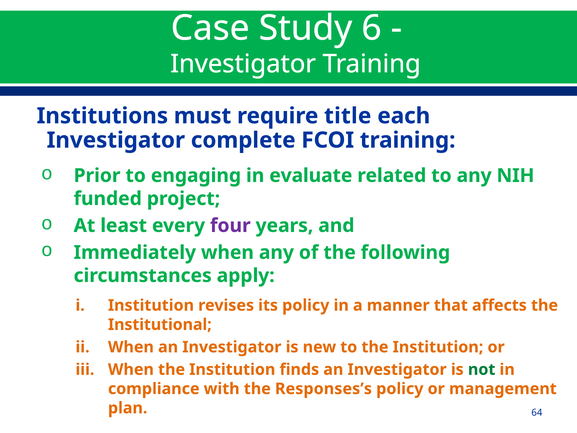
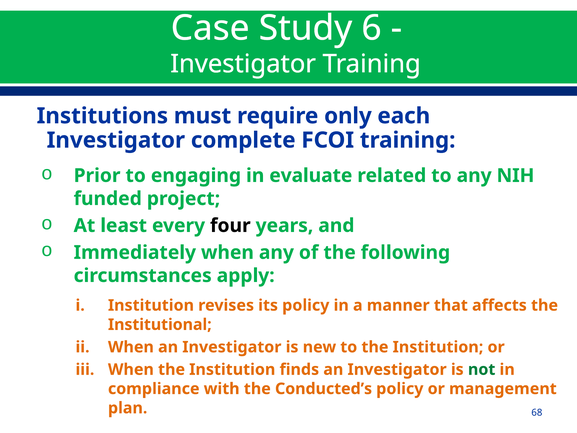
title: title -> only (348, 116)
four colour: purple -> black (230, 225)
Responses’s: Responses’s -> Conducted’s (324, 389)
64: 64 -> 68 (537, 412)
